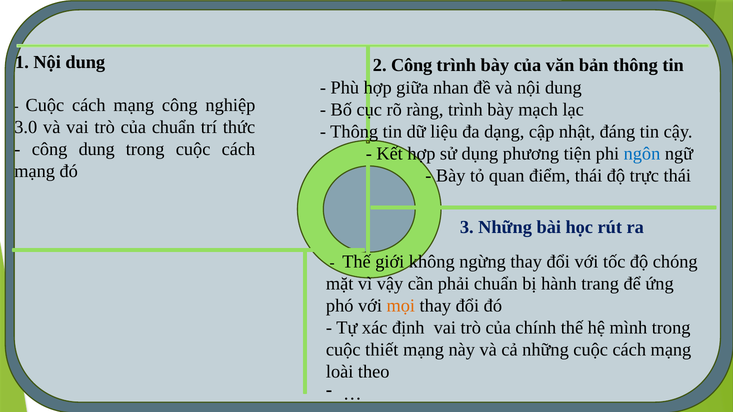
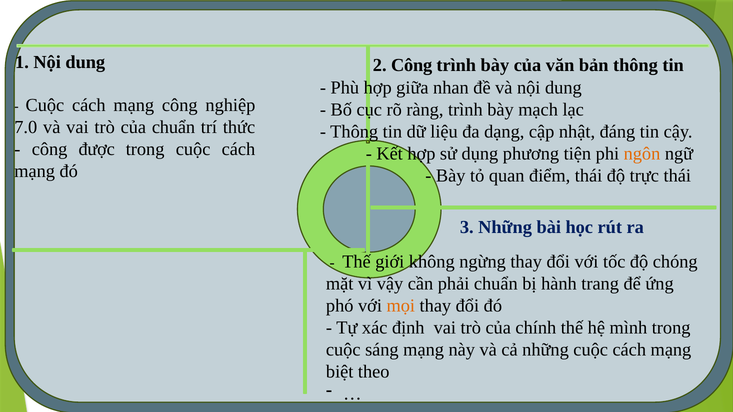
3.0: 3.0 -> 7.0 (26, 127)
công dung: dung -> được (97, 149)
ngôn colour: blue -> orange (642, 154)
thiết: thiết -> sáng (382, 350)
loài: loài -> biệt (340, 372)
